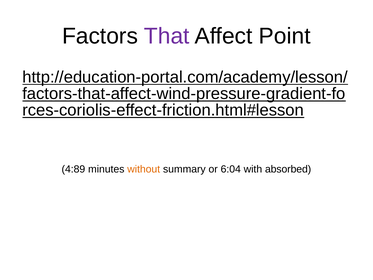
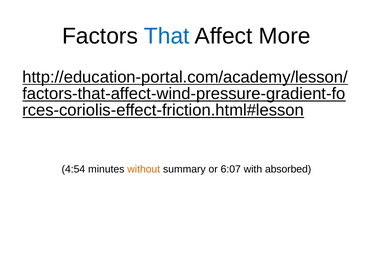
That colour: purple -> blue (167, 36)
Point: Point -> More (285, 36)
4:89: 4:89 -> 4:54 (73, 169)
6:04: 6:04 -> 6:07 (231, 169)
